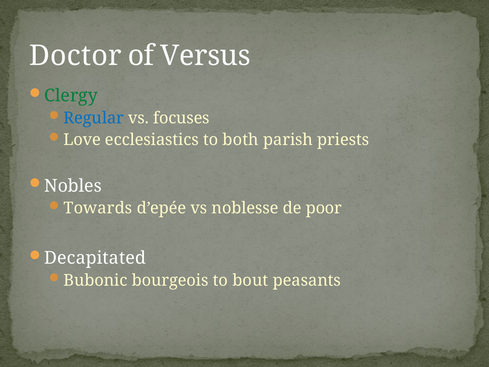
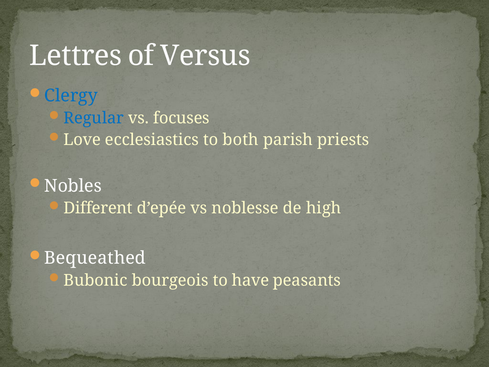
Doctor: Doctor -> Lettres (76, 56)
Clergy colour: green -> blue (71, 96)
Towards: Towards -> Different (98, 208)
poor: poor -> high (324, 208)
Decapitated: Decapitated -> Bequeathed (95, 258)
bout: bout -> have (251, 280)
